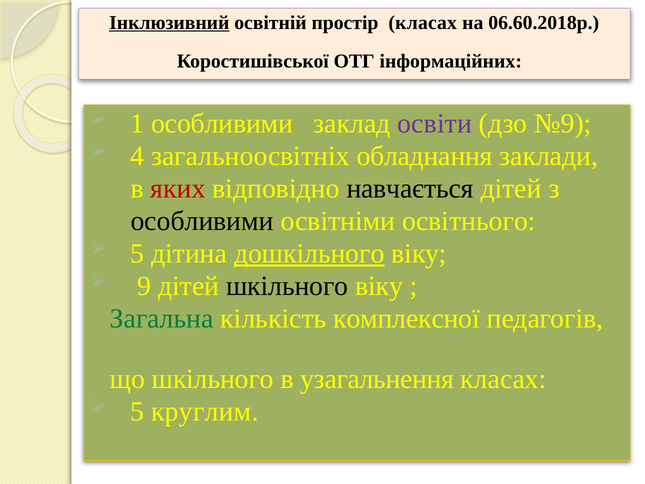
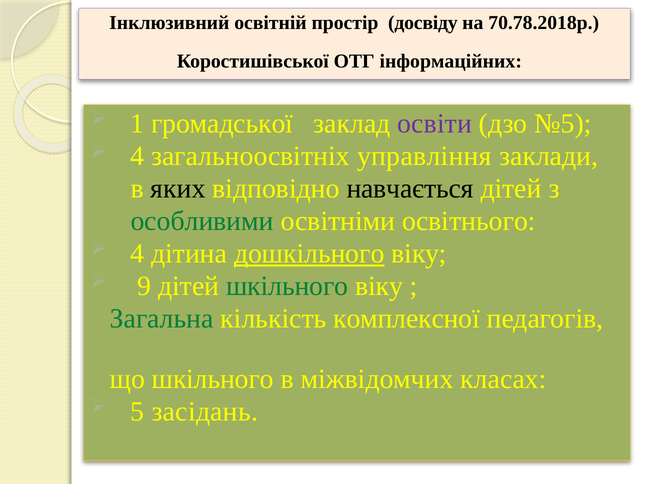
Інклюзивний underline: present -> none (169, 23)
простір класах: класах -> досвіду (423, 23)
06.60.2018р: 06.60.2018р -> 70.78.2018р (544, 23)
1 особливими: особливими -> громадської (222, 123)
№9: №9 -> №5 (563, 123)
обладнання: обладнання -> управління (424, 156)
яких colour: red -> black (178, 188)
особливими colour: black -> green (202, 221)
5: 5 -> 4 (137, 253)
шкільного colour: black -> green (287, 286)
узагальнення: узагальнення -> міжвідомчих (377, 379)
круглим: круглим -> засідань (205, 411)
